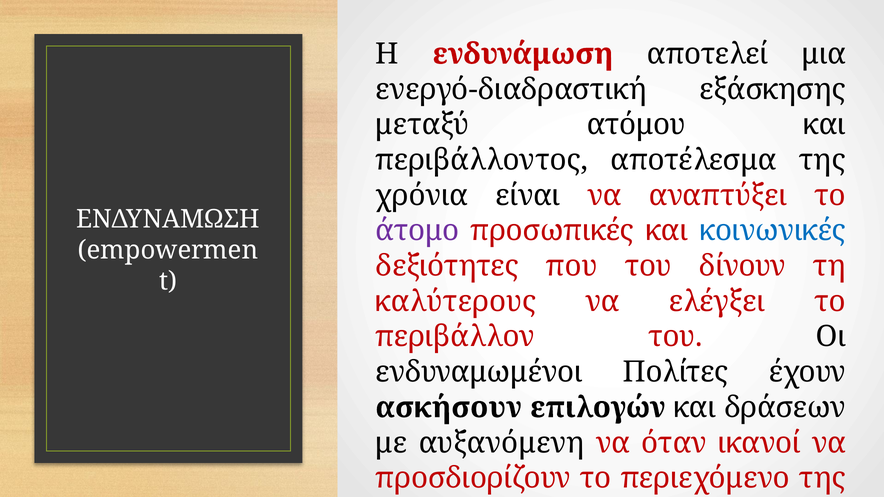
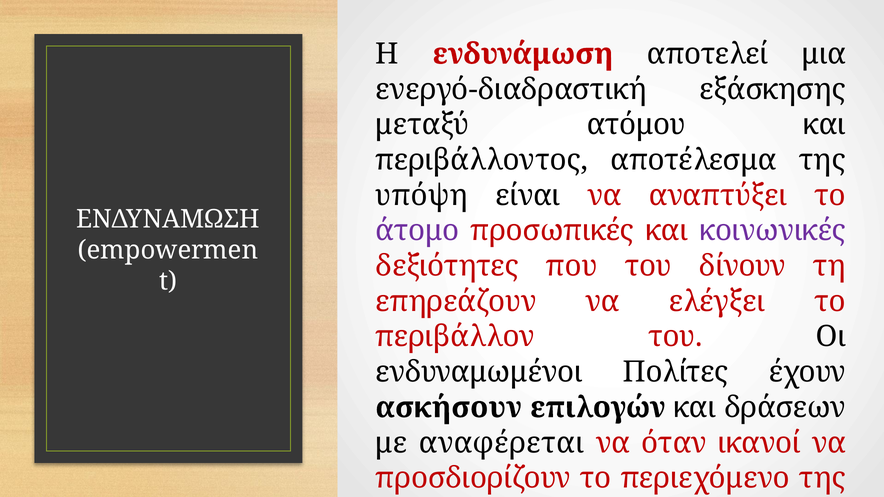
χρόνια: χρόνια -> υπόψη (422, 195)
κοινωνικές colour: blue -> purple (773, 231)
καλύτερους: καλύτερους -> επηρεάζουν (456, 302)
αυξανόμενη: αυξανόμενη -> αναφέρεται (501, 443)
